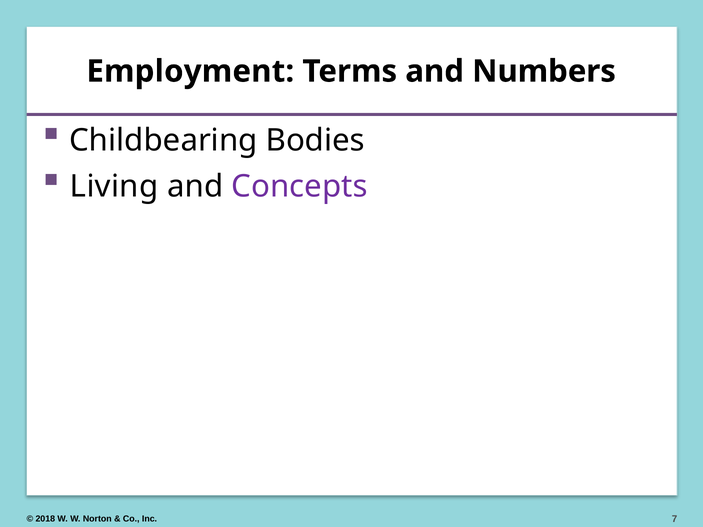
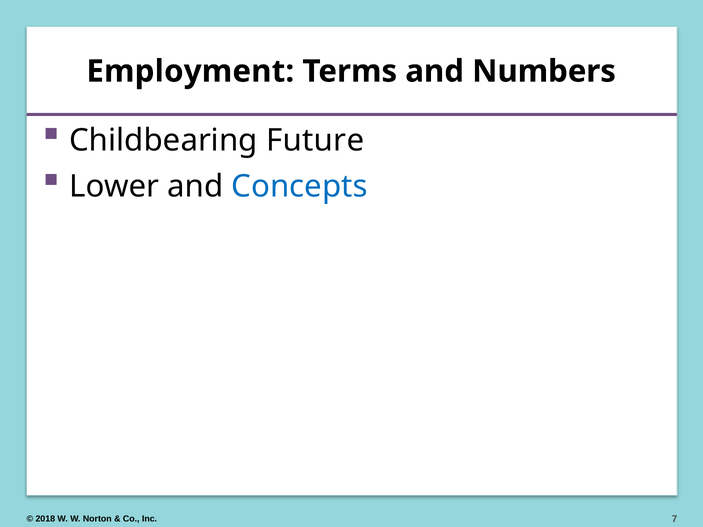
Bodies: Bodies -> Future (315, 140)
Living: Living -> Lower (114, 187)
Concepts colour: purple -> blue (300, 187)
